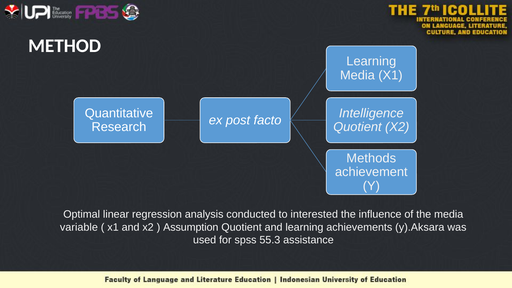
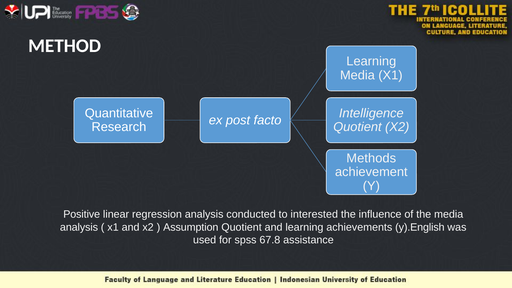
Optimal: Optimal -> Positive (82, 214)
variable: variable -> analysis (79, 227)
y).Aksara: y).Aksara -> y).English (420, 227)
55.3: 55.3 -> 67.8 (270, 240)
